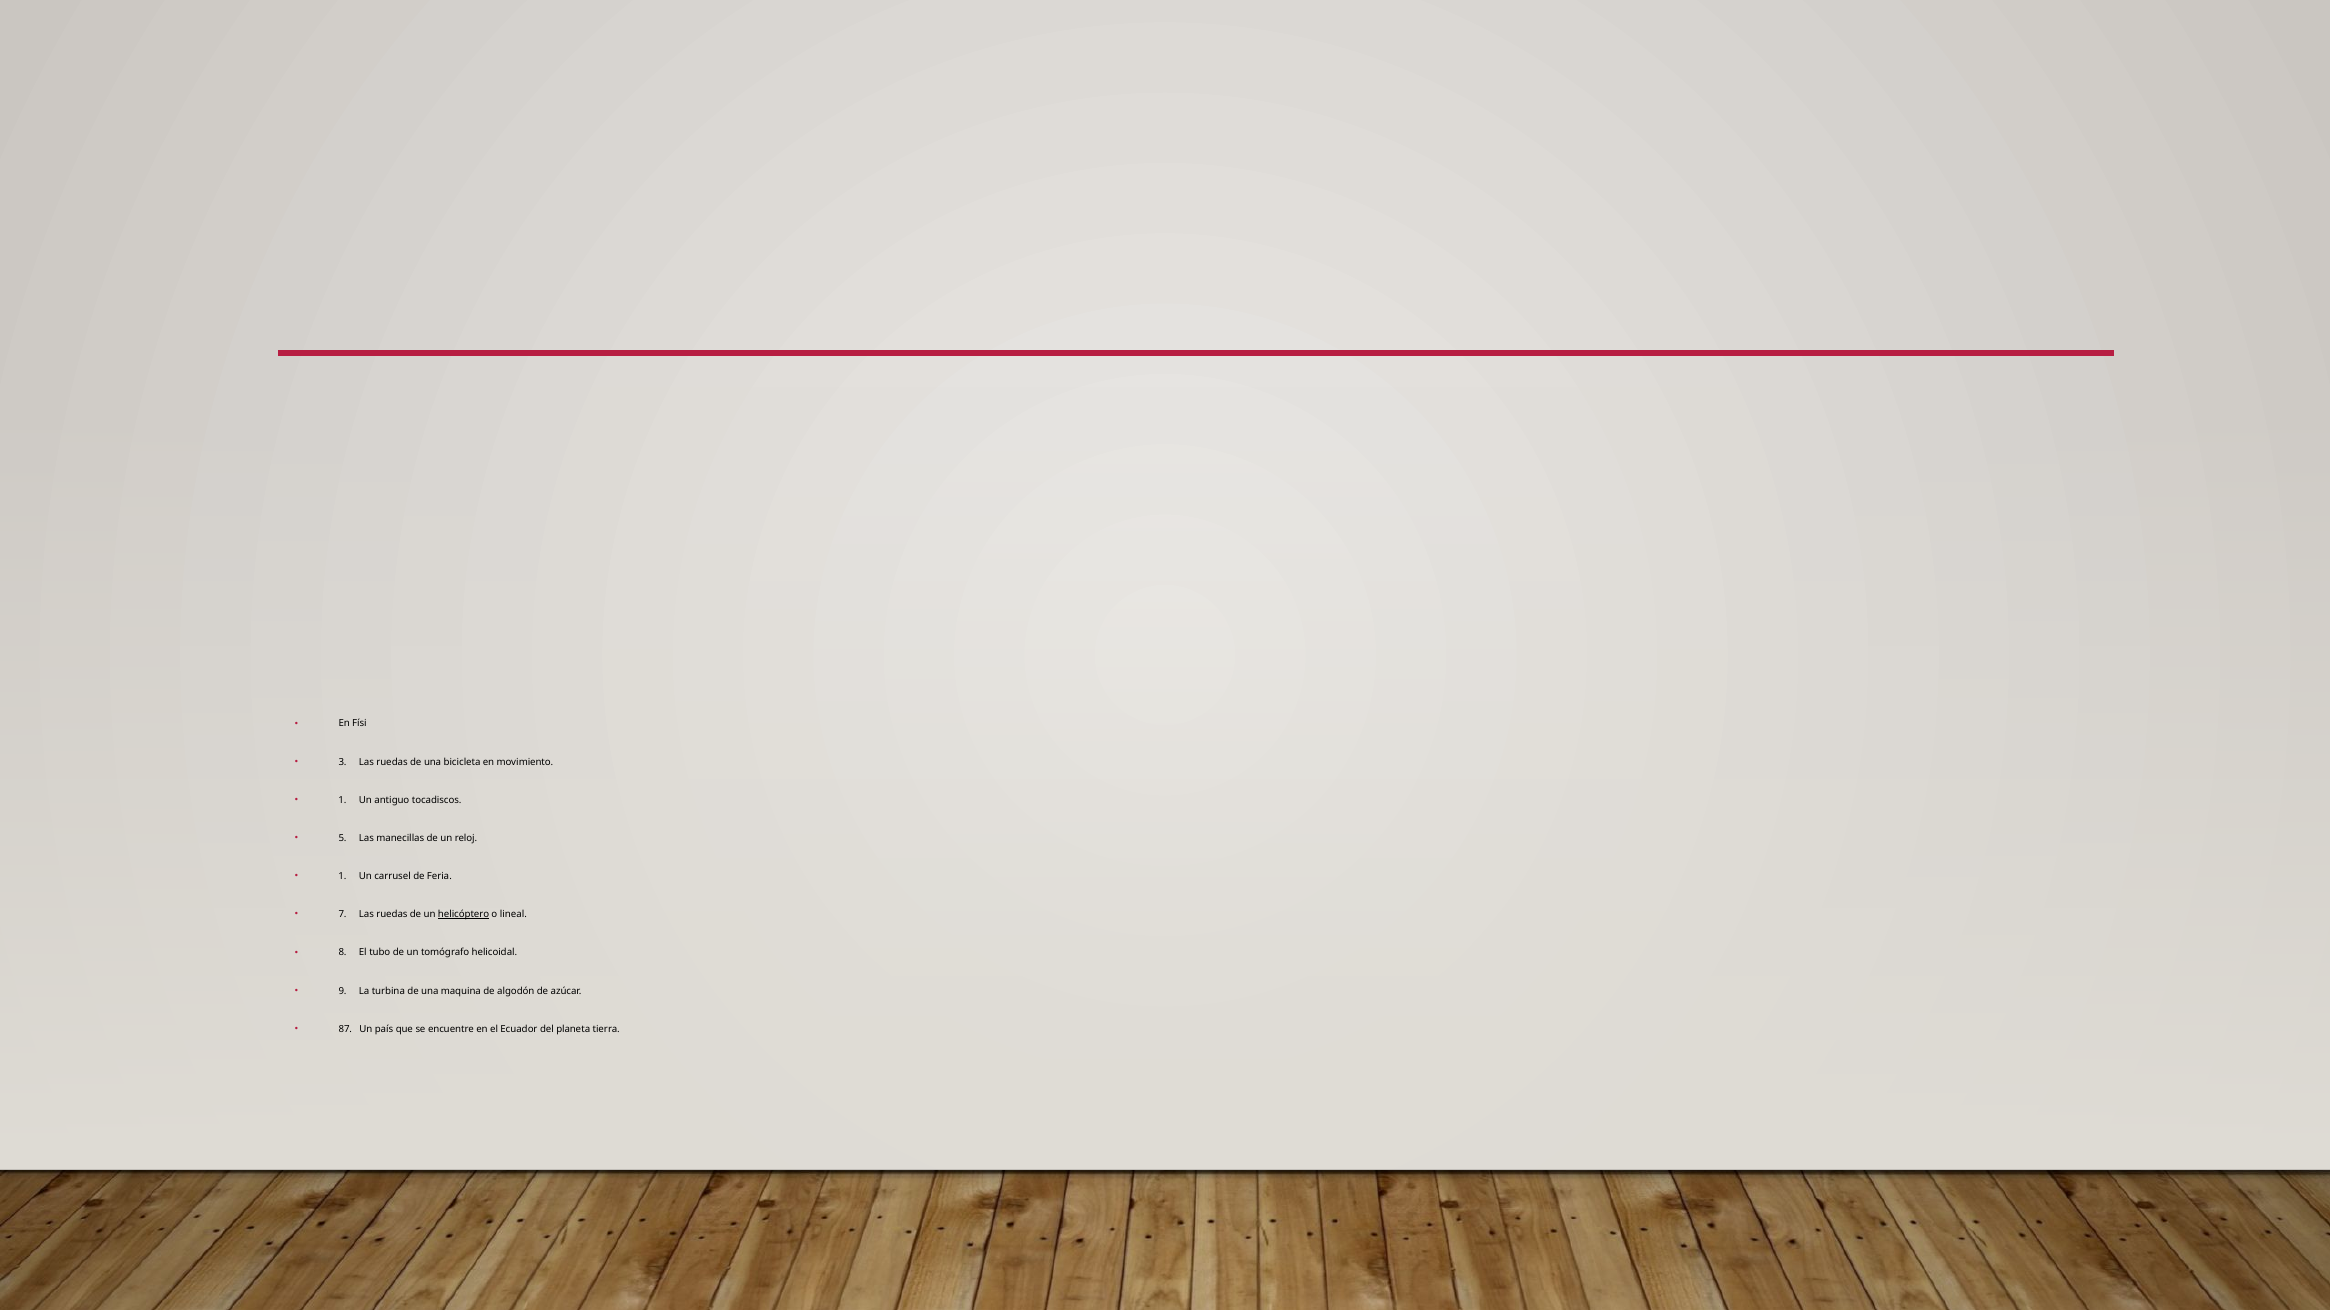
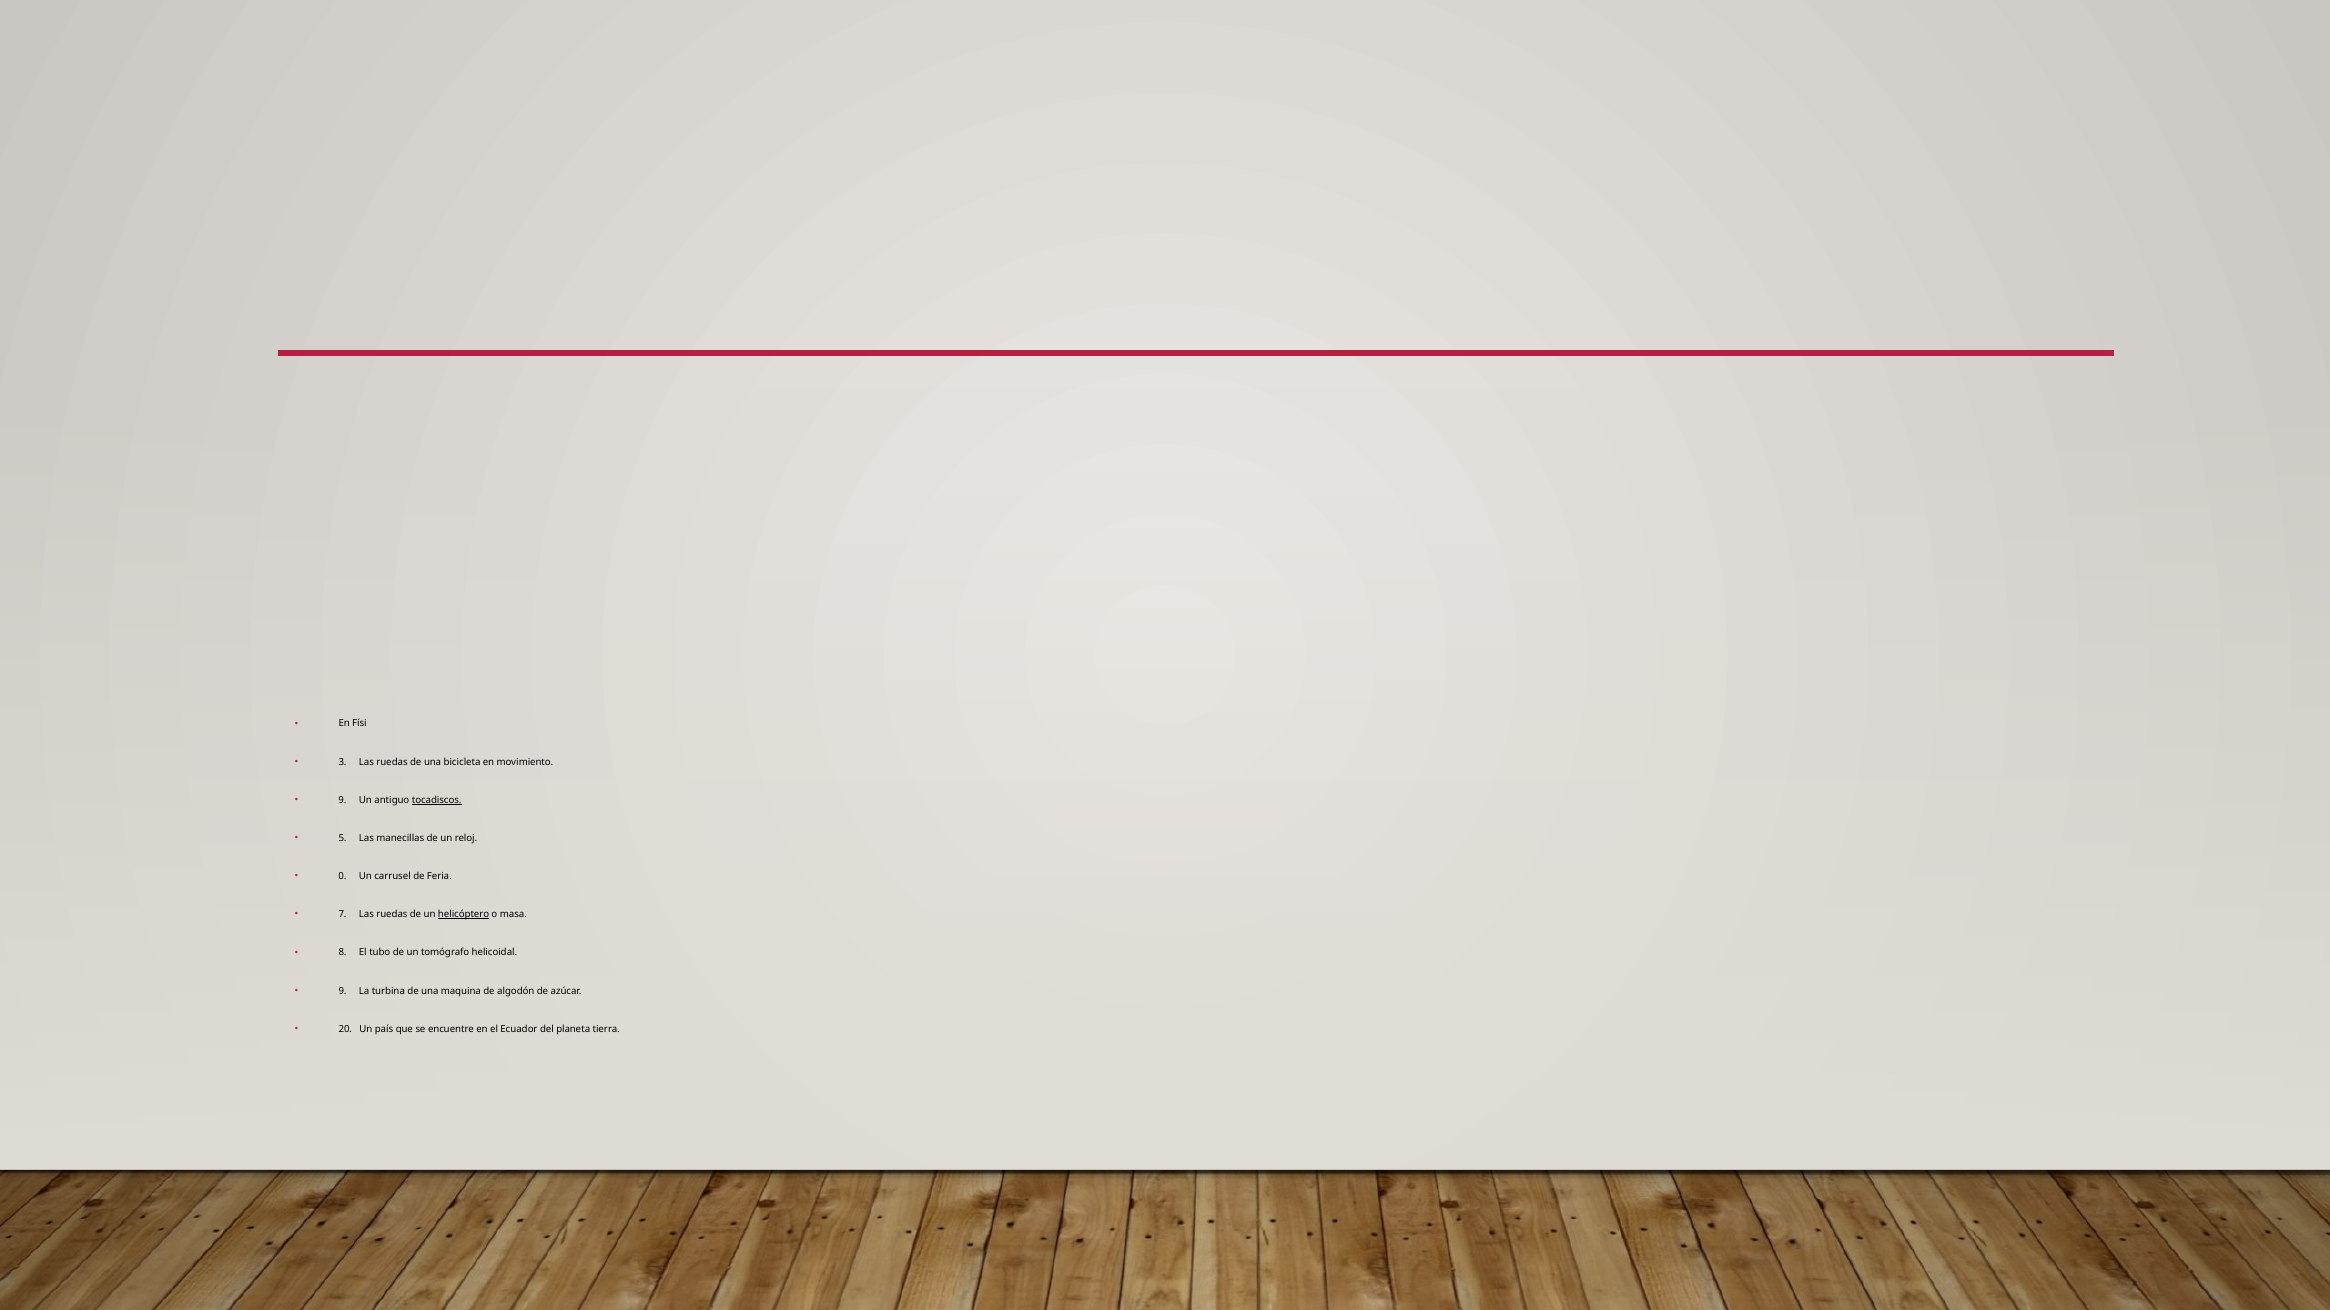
1: 1 -> 9 (343, 800)
tocadiscos underline: none -> present (437, 800)
1: 1 -> 0 (343, 877)
lineal: lineal -> masa (513, 915)
87: 87 -> 20 (345, 1030)
